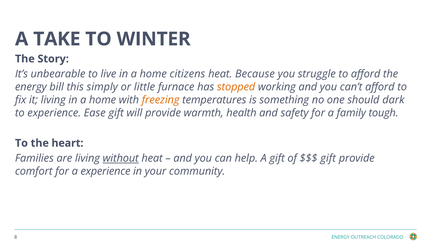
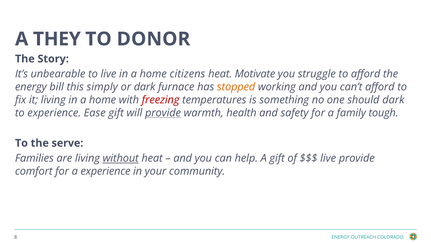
TAKE: TAKE -> THEY (57, 39)
WINTER: WINTER -> DONOR (153, 39)
Because: Because -> Motivate (255, 74)
or little: little -> dark (145, 87)
freezing colour: orange -> red (161, 100)
provide underline: none -> present (163, 113)
heart: heart -> serve (67, 143)
gift: gift -> live (328, 158)
